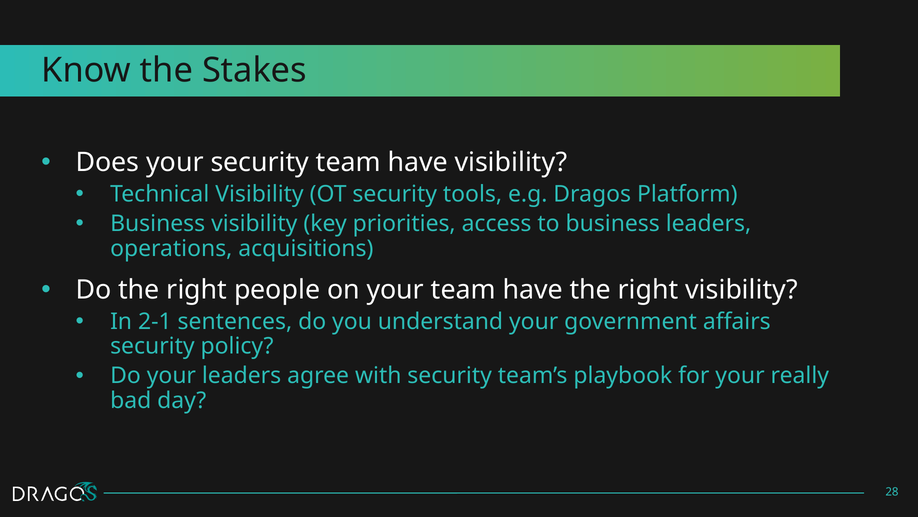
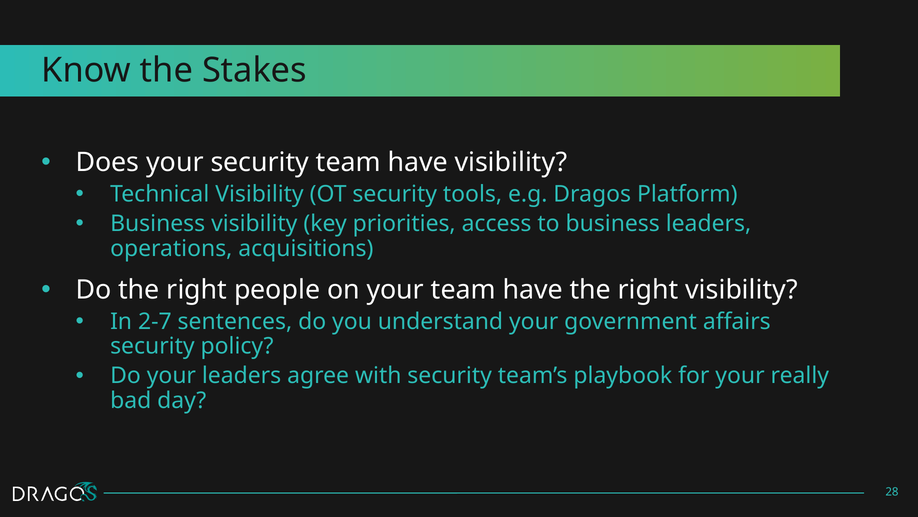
2-1: 2-1 -> 2-7 (155, 321)
